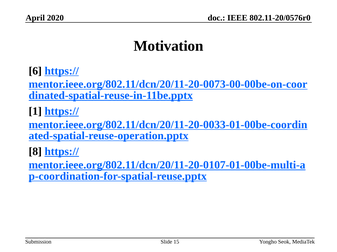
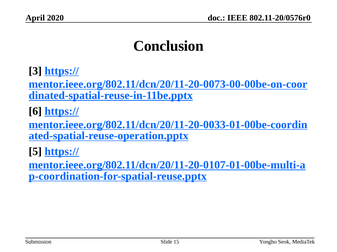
Motivation: Motivation -> Conclusion (169, 46)
6: 6 -> 3 (35, 71)
1: 1 -> 6 (35, 111)
8: 8 -> 5 (35, 152)
